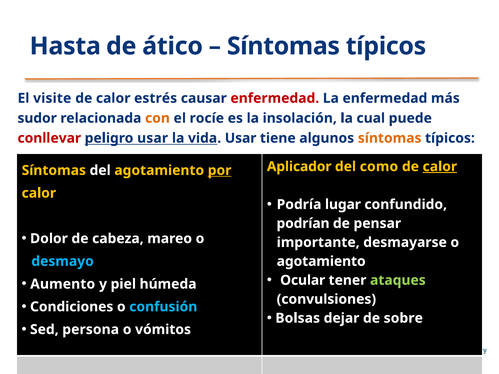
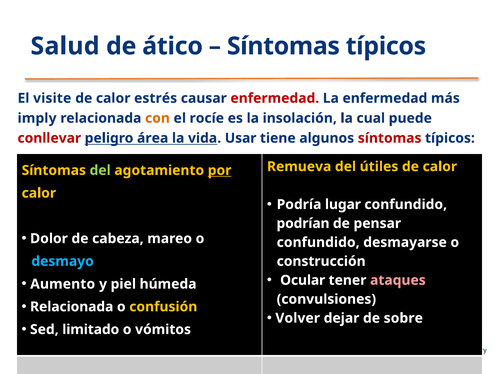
Hasta: Hasta -> Salud (65, 46)
sudor: sudor -> imply (37, 118)
peligro usar: usar -> área (153, 138)
síntomas colour: orange -> red (390, 138)
Aplicador: Aplicador -> Remueva (299, 167)
como: como -> útiles (379, 167)
calor underline: present -> none (440, 167)
del colour: white -> light green (100, 170)
importante: importante -> confundido (318, 243)
agotamiento: agotamiento -> construcción (321, 261)
ataques colour: light green -> pink (398, 280)
Condiciones: Condiciones -> Relacionada (72, 307)
confusión colour: light blue -> yellow (163, 307)
Bolsas: Bolsas -> Volver (298, 318)
persona: persona -> limitado (91, 330)
